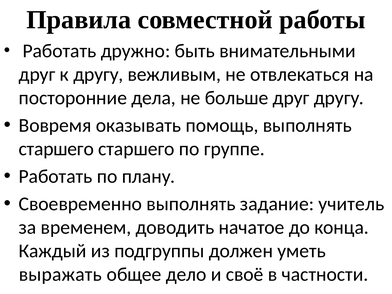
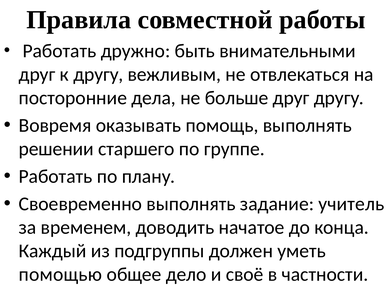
старшего: старшего -> решении (56, 149)
выражать: выражать -> помощью (60, 274)
